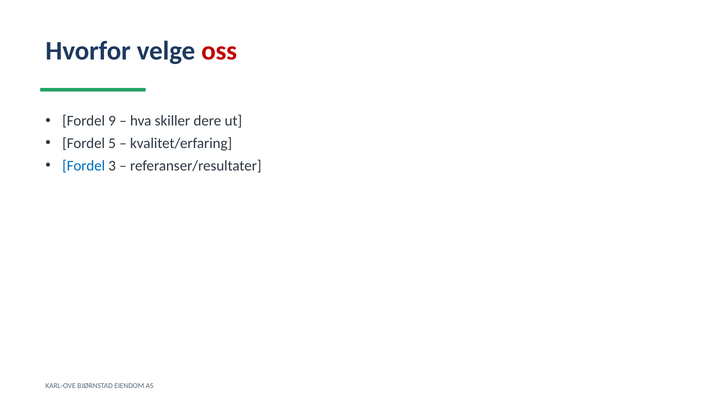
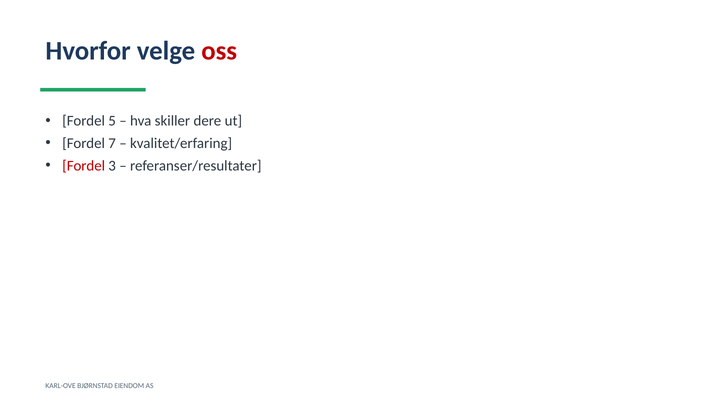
9: 9 -> 5 (112, 121)
5: 5 -> 7 (112, 143)
Fordel colour: blue -> red (84, 166)
